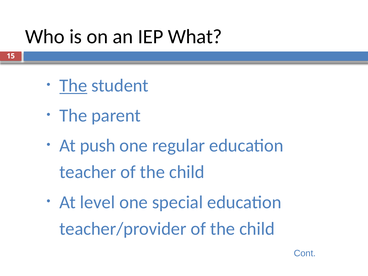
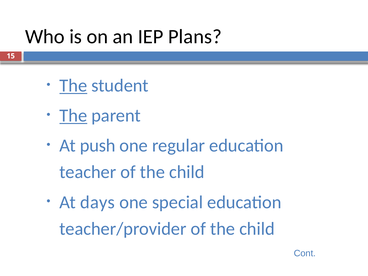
What: What -> Plans (195, 37)
The underline: none -> present (73, 116)
level: level -> days (97, 202)
